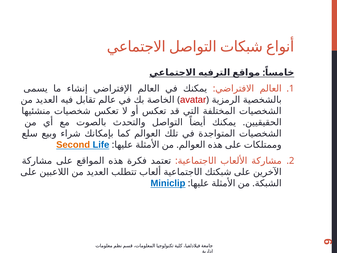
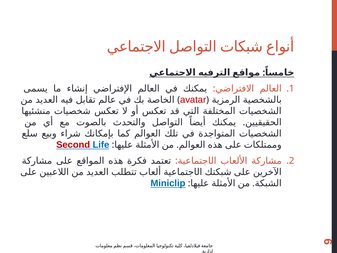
Second colour: orange -> red (73, 145)
